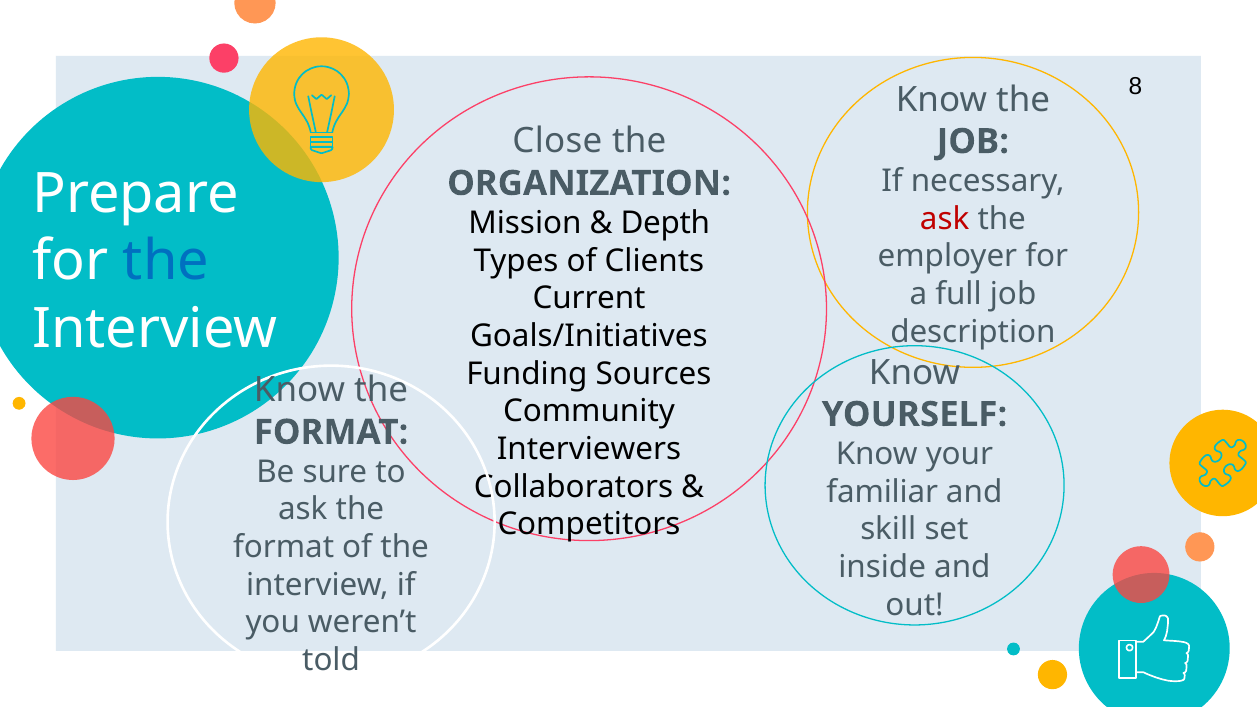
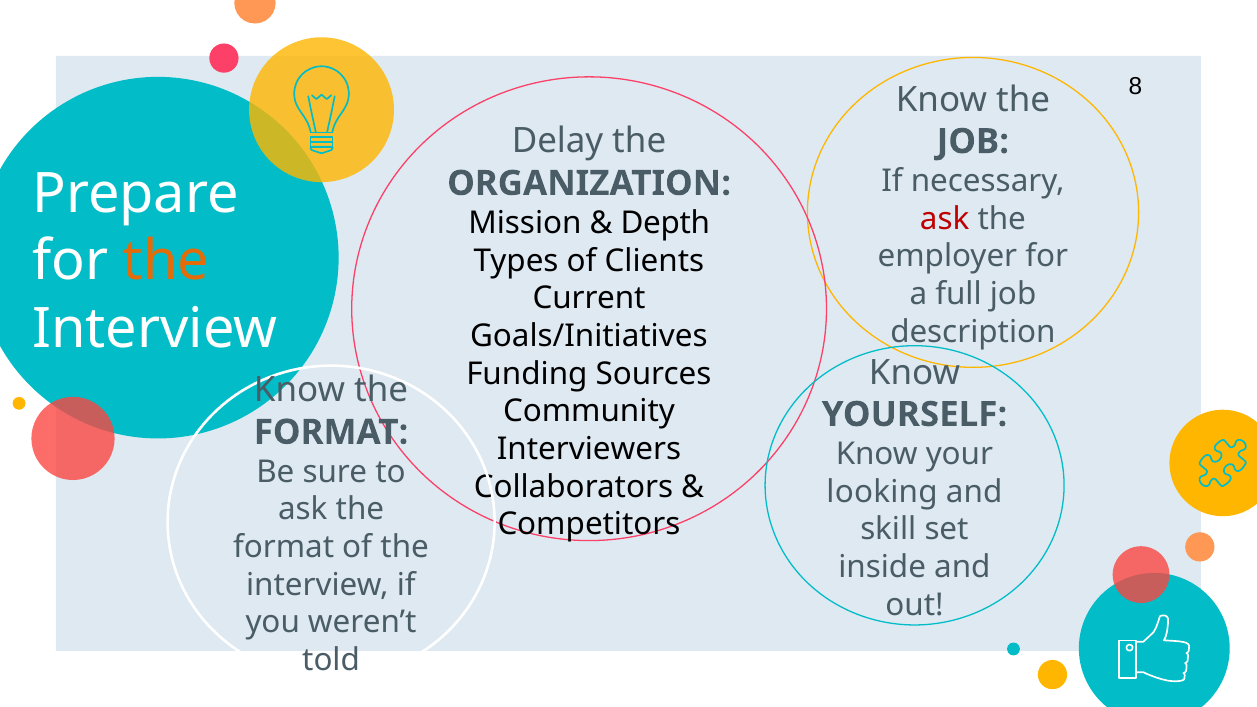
Close: Close -> Delay (558, 141)
the colour: blue -> orange (166, 262)
familiar: familiar -> looking (882, 492)
